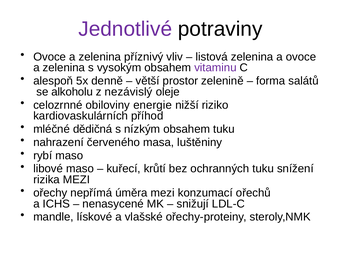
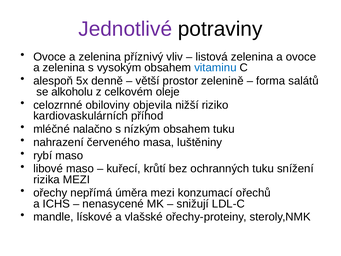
vitaminu colour: purple -> blue (215, 68)
nezávislý: nezávislý -> celkovém (129, 92)
energie: energie -> objevila (153, 105)
dědičná: dědičná -> nalačno (93, 129)
